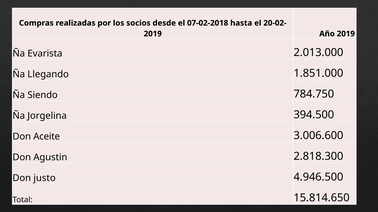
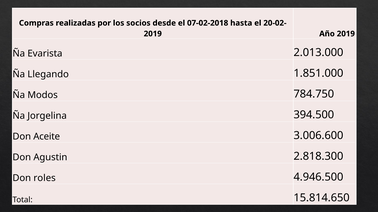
Siendo: Siendo -> Modos (43, 95)
justo: justo -> roles (45, 178)
